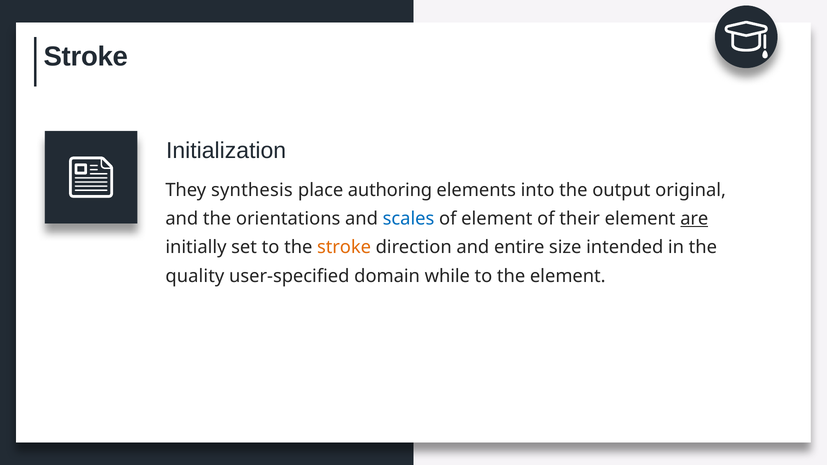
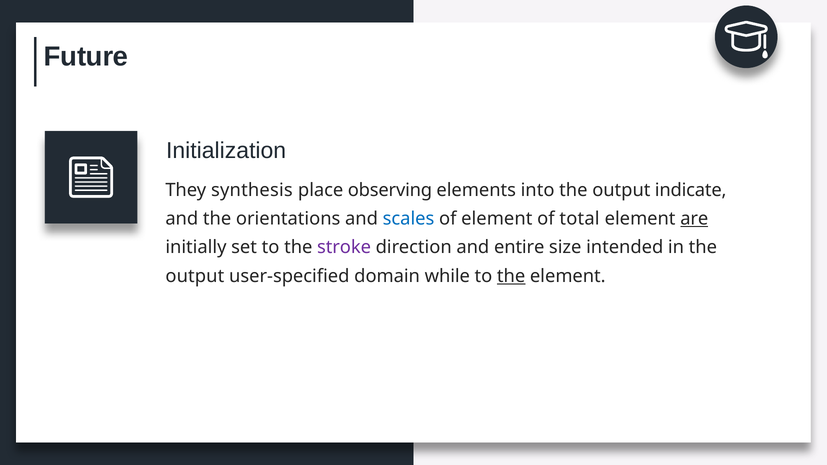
Stroke: Stroke -> Future (86, 56)
authoring: authoring -> observing (390, 190)
original: original -> indicate (691, 190)
their: their -> total (580, 219)
stroke colour: orange -> purple (344, 247)
quality: quality -> output (195, 276)
the underline: none -> present (511, 276)
